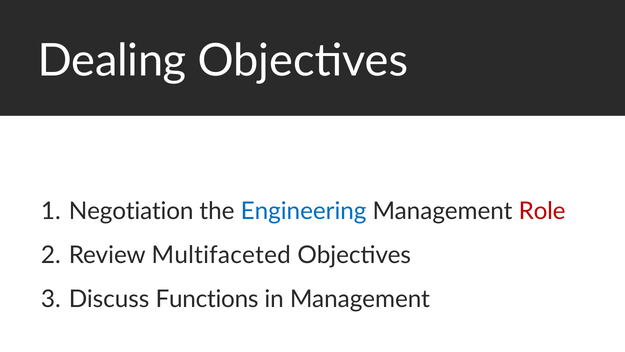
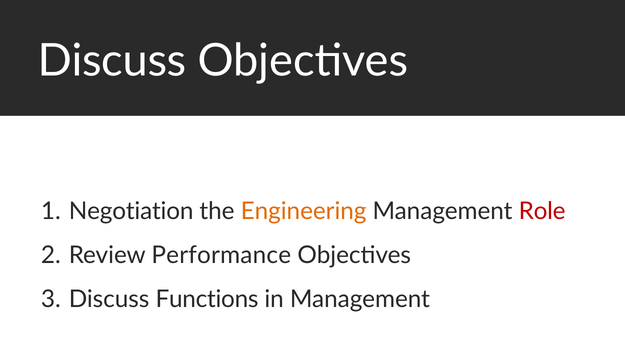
Dealing: Dealing -> Discuss (112, 61)
Engineering colour: blue -> orange (304, 211)
Multifaceted: Multifaceted -> Performance (221, 255)
